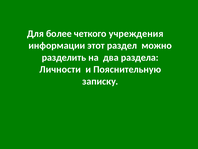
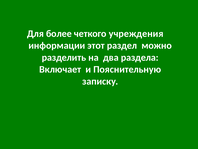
Личности: Личности -> Включает (60, 69)
